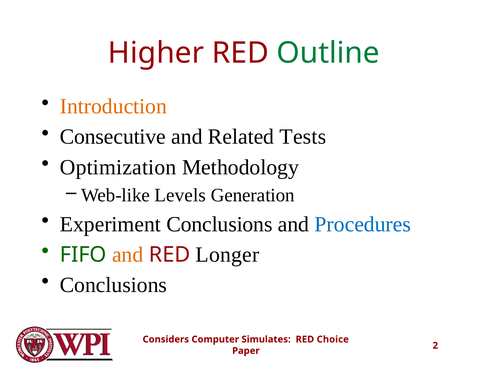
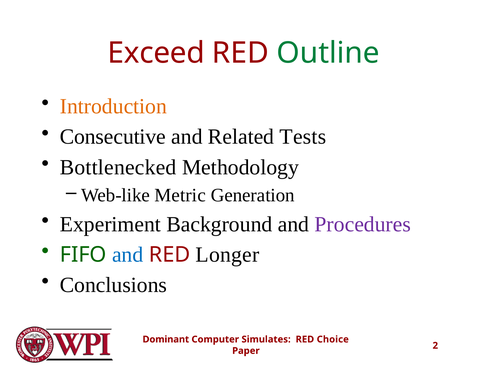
Higher: Higher -> Exceed (156, 53)
Optimization: Optimization -> Bottlenecked (118, 167)
Levels: Levels -> Metric (180, 195)
Experiment Conclusions: Conclusions -> Background (219, 224)
Procedures colour: blue -> purple (363, 224)
and colour: orange -> blue (128, 255)
Considers: Considers -> Dominant (166, 339)
